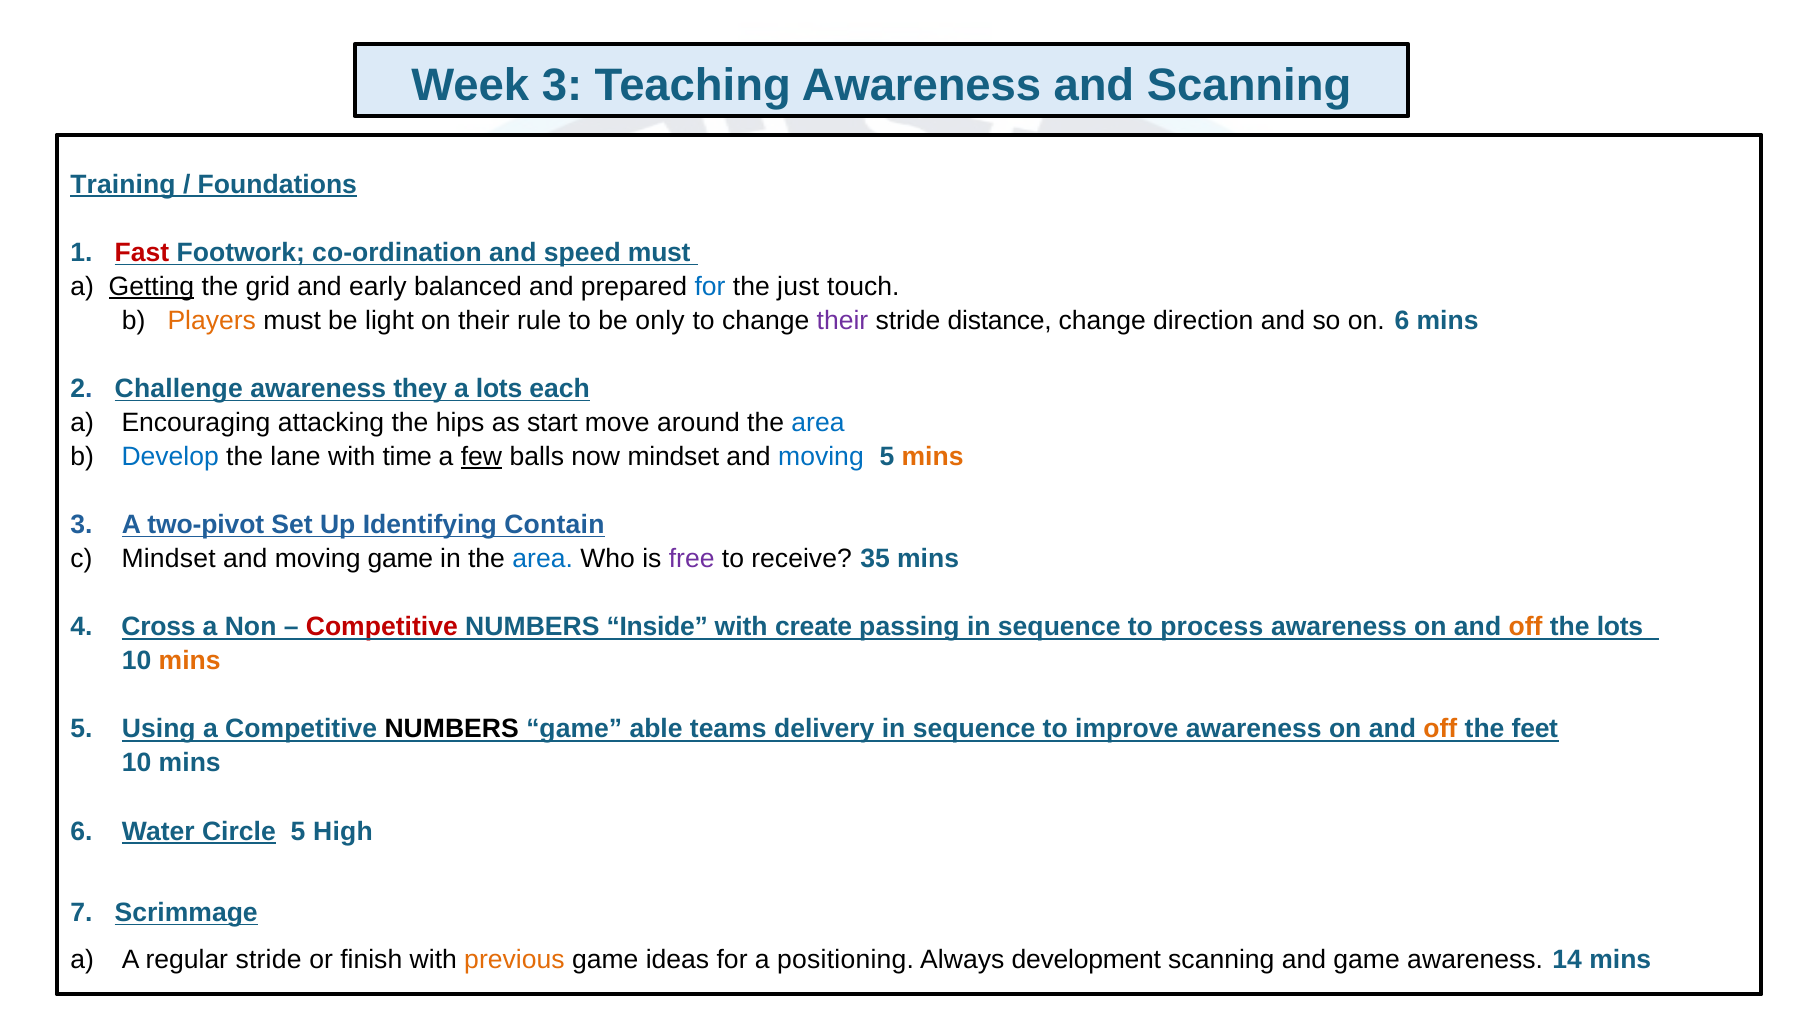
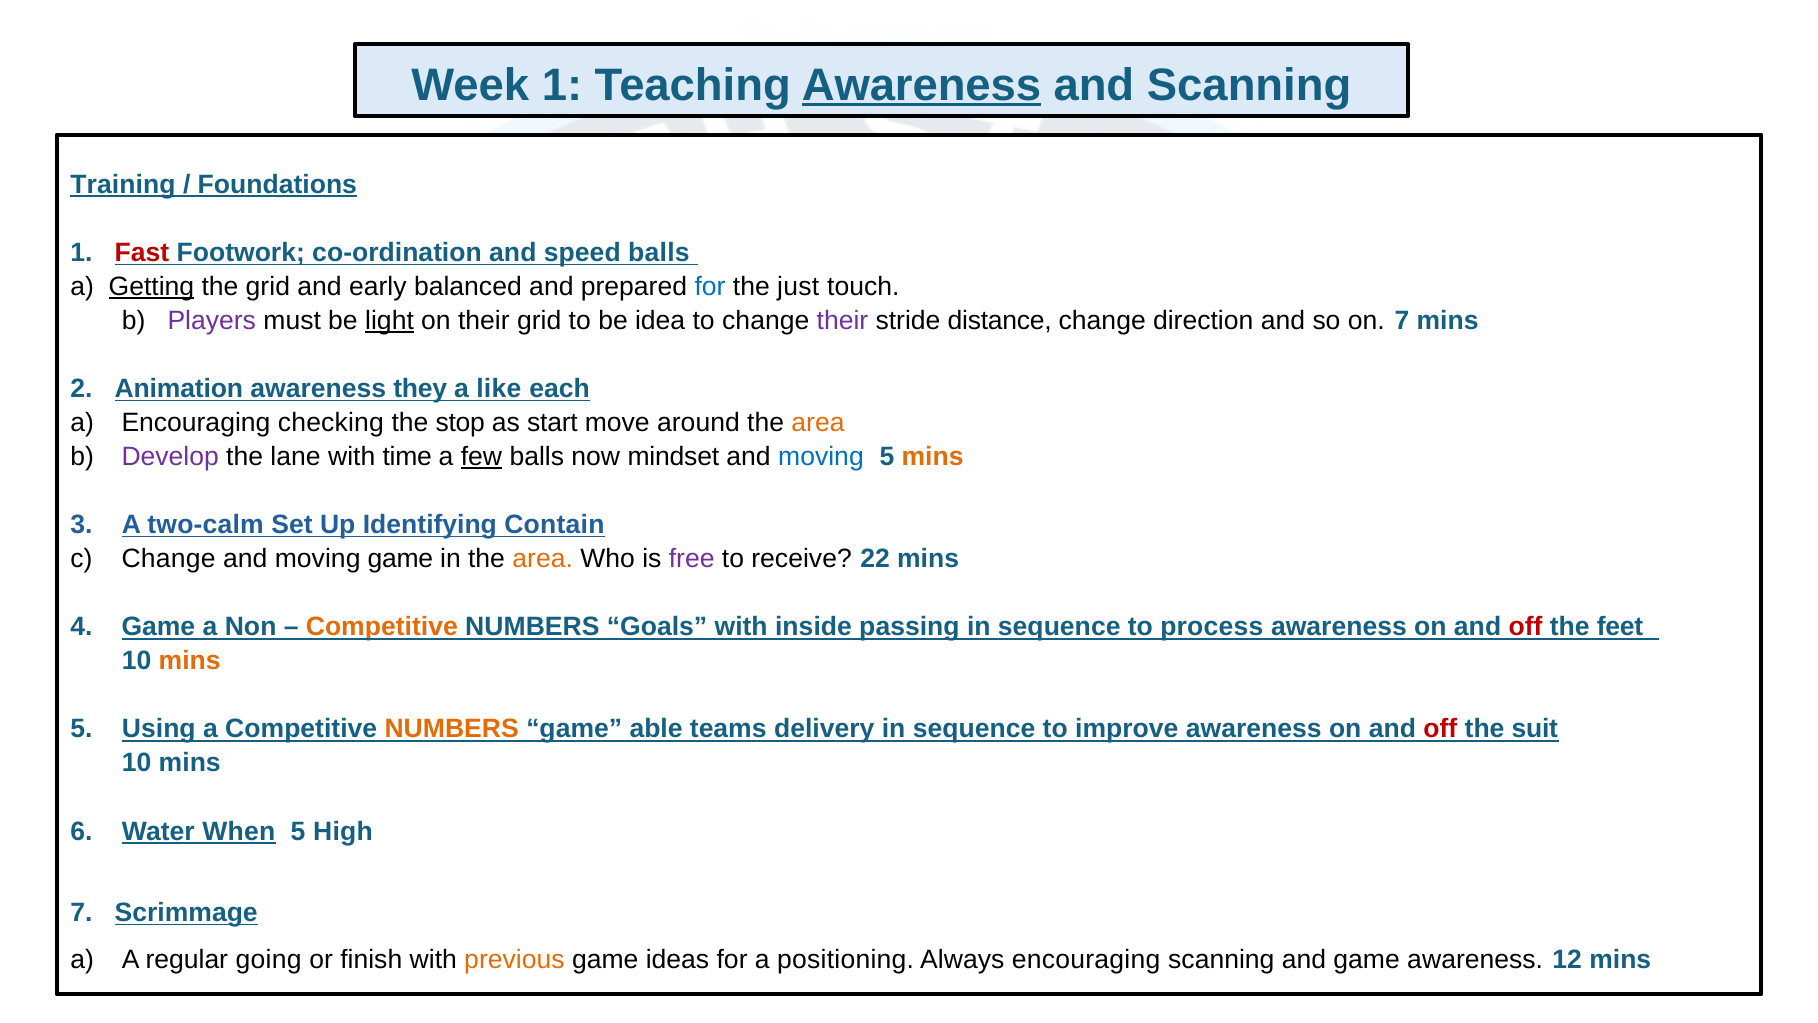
Week 3: 3 -> 1 (562, 85)
Awareness underline: none -> present (921, 85)
speed must: must -> balls (659, 252)
Players colour: orange -> purple (212, 320)
light underline: none -> present (390, 320)
their rule: rule -> grid (539, 320)
only: only -> idea (660, 320)
on 6: 6 -> 7 (1402, 320)
Challenge: Challenge -> Animation (179, 389)
a lots: lots -> like (499, 389)
attacking: attacking -> checking (331, 423)
hips: hips -> stop (460, 423)
area colour: blue -> orange (818, 423)
Develop colour: blue -> purple (170, 457)
two-pivot: two-pivot -> two-calm (206, 525)
Mindset: Mindset -> Change (169, 559)
area colour: blue -> orange (543, 559)
35: 35 -> 22 (875, 559)
Cross: Cross -> Game (158, 627)
Competitive colour: red -> orange (382, 627)
Inside: Inside -> Goals (657, 627)
create: create -> inside (813, 627)
off colour: orange -> red (1526, 627)
the lots: lots -> feet (1620, 627)
NUMBERS colour: black -> orange (452, 729)
off colour: orange -> red (1440, 729)
feet: feet -> suit (1535, 729)
Circle: Circle -> When (239, 831)
regular stride: stride -> going (269, 960)
Always development: development -> encouraging (1086, 960)
14: 14 -> 12 (1567, 960)
